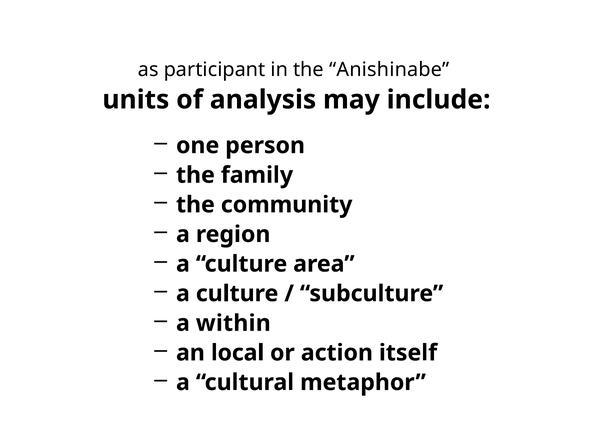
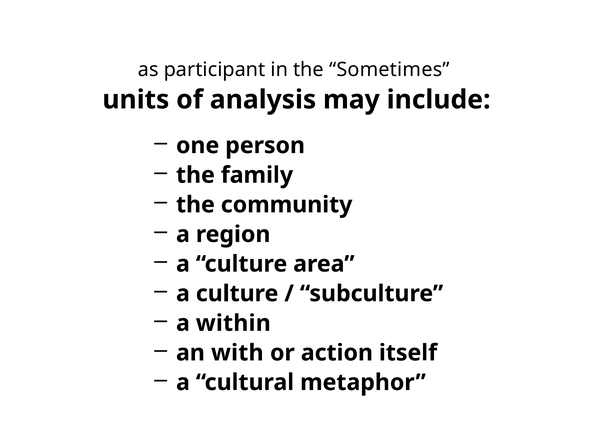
Anishinabe: Anishinabe -> Sometimes (389, 70)
local: local -> with (237, 353)
